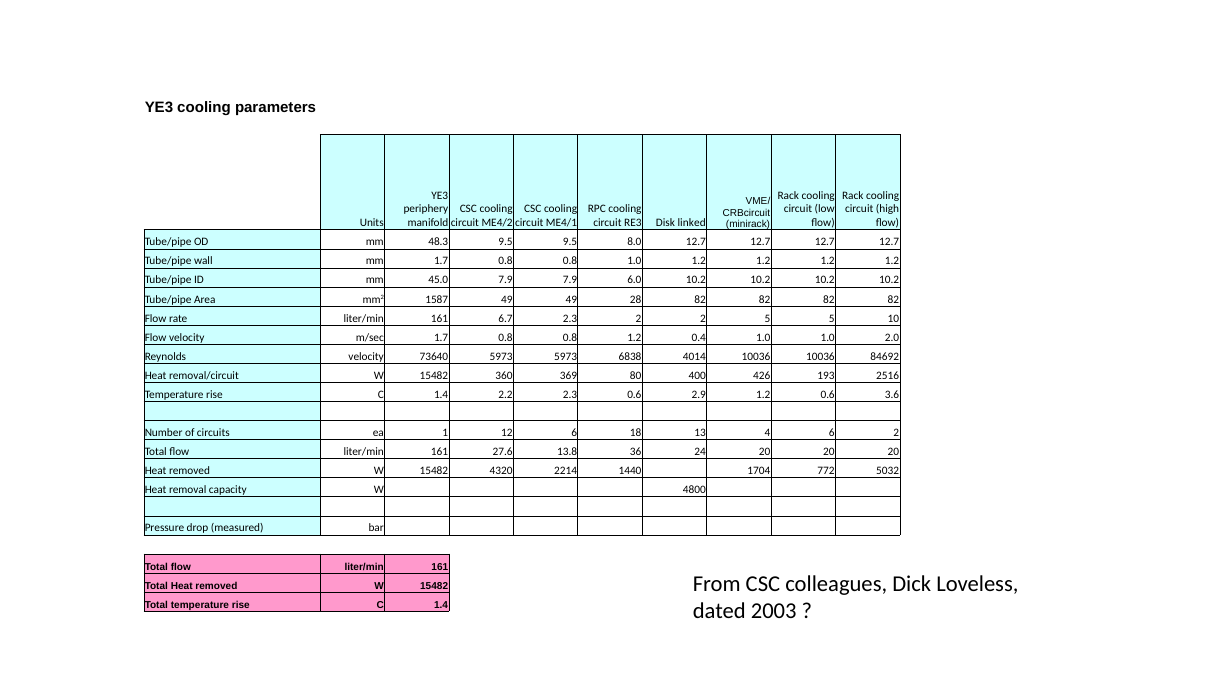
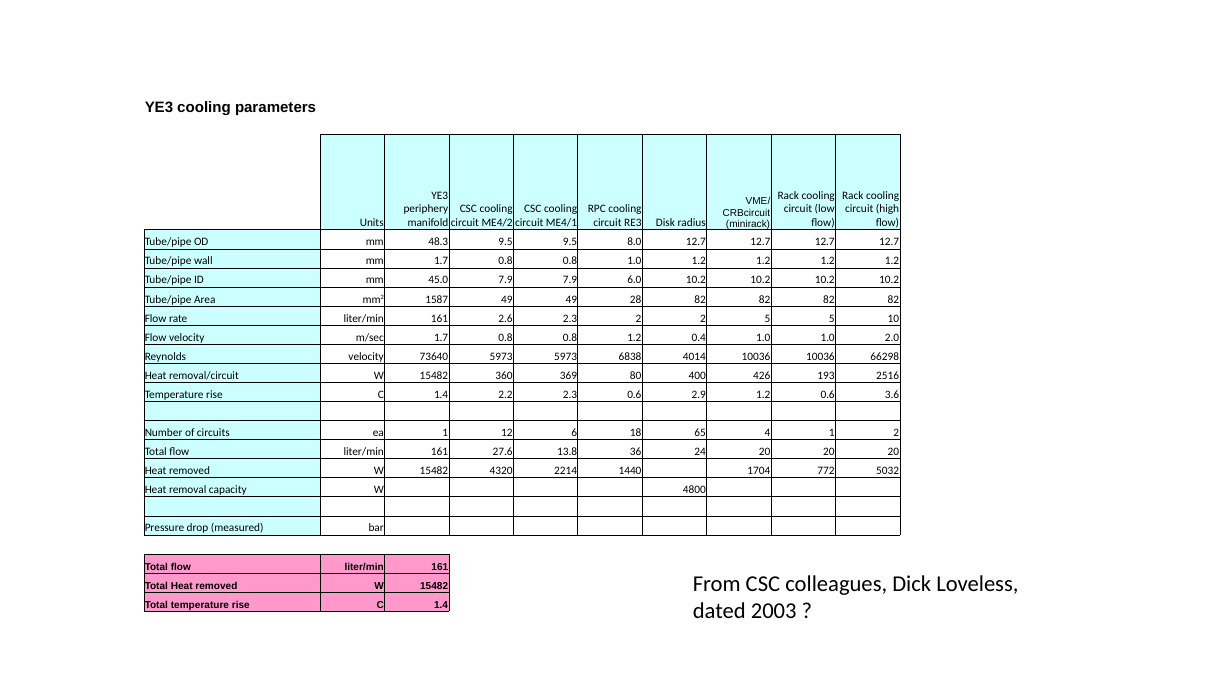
linked: linked -> radius (692, 223)
6.7: 6.7 -> 2.6 (506, 318)
84692: 84692 -> 66298 (885, 356)
13: 13 -> 65 (700, 432)
4 6: 6 -> 1 (832, 432)
